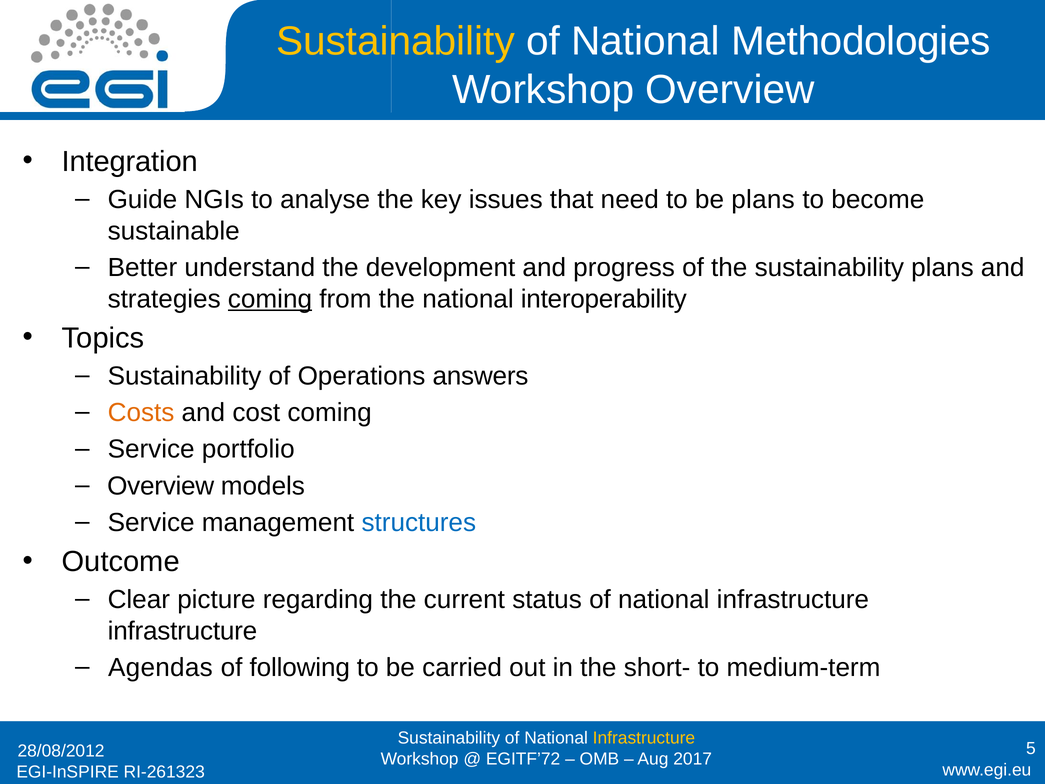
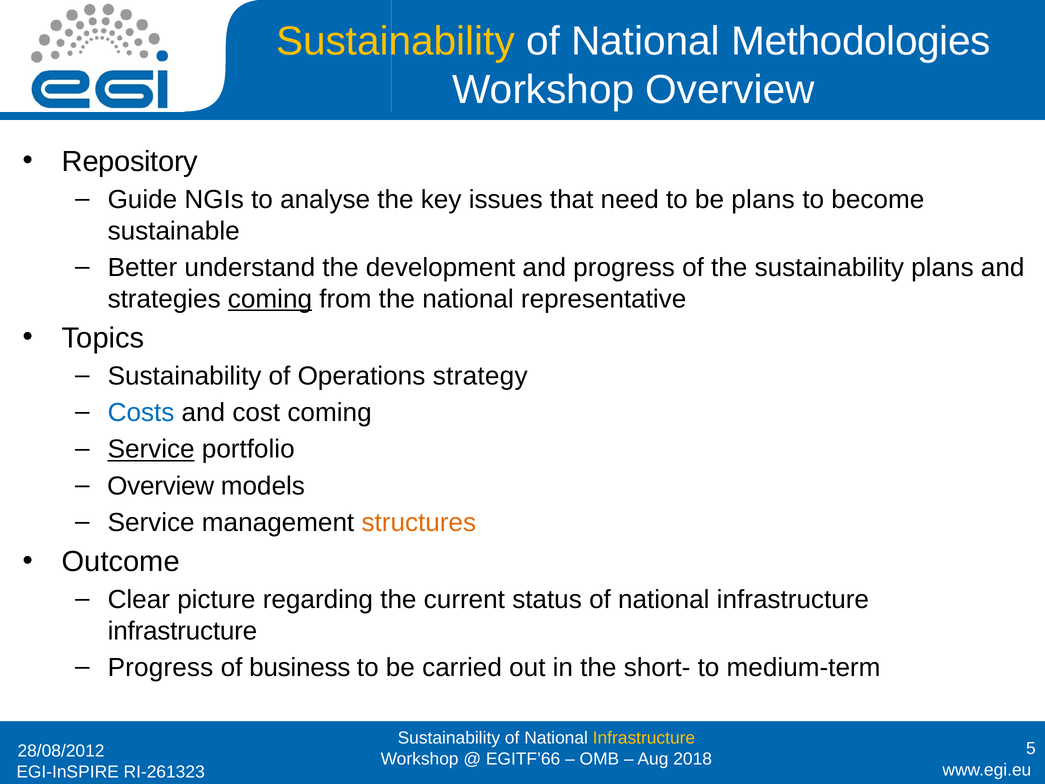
Integration: Integration -> Repository (130, 161)
interoperability: interoperability -> representative (604, 299)
answers: answers -> strategy (480, 376)
Costs colour: orange -> blue (141, 413)
Service underline: none -> present (151, 449)
structures colour: blue -> orange (419, 522)
Agendas: Agendas -> Progress (160, 668)
following: following -> business (300, 668)
EGITF’72: EGITF’72 -> EGITF’66 (523, 759)
2017: 2017 -> 2018 (693, 759)
